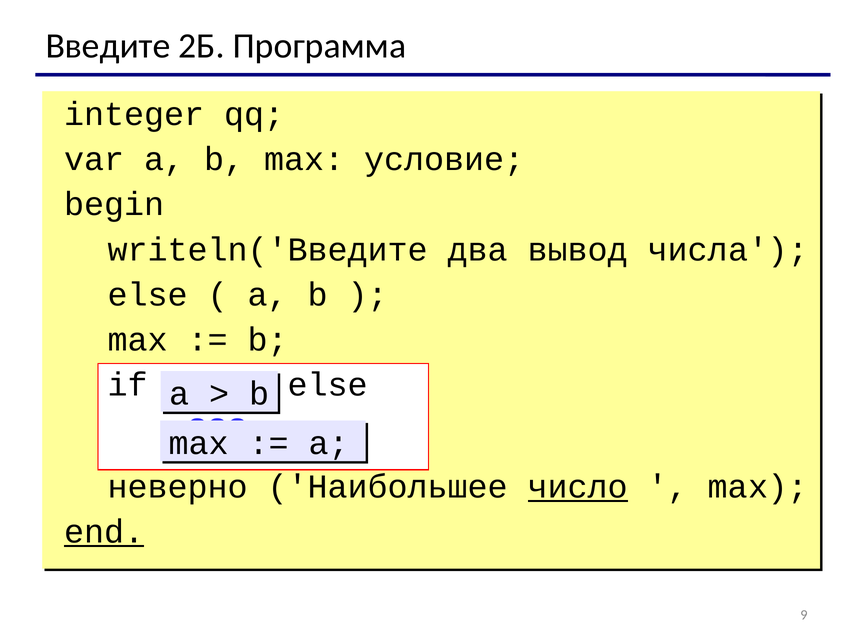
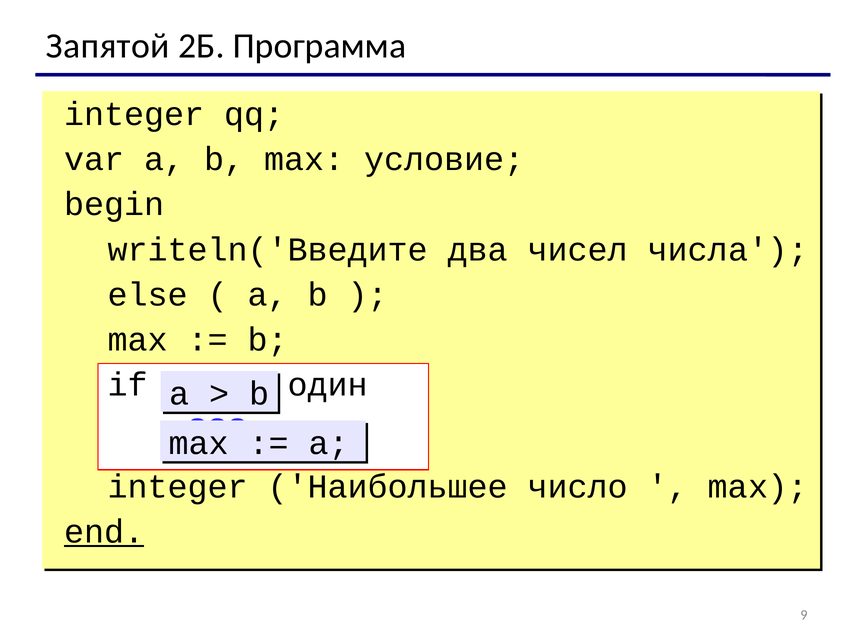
Введите: Введите -> Запятой (108, 46)
вывод: вывод -> чисел (578, 250)
else: else -> один (328, 385)
неверно: неверно -> integer (178, 487)
число underline: present -> none (578, 487)
